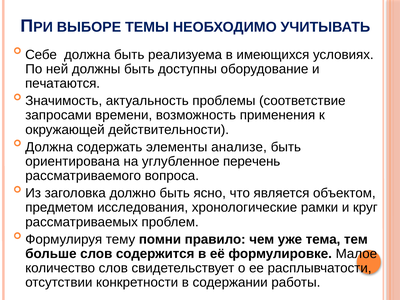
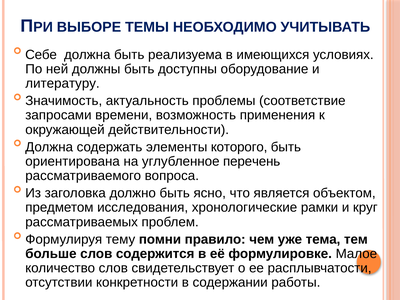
печатаются: печатаются -> литературу (62, 83)
анализе: анализе -> которого (239, 147)
